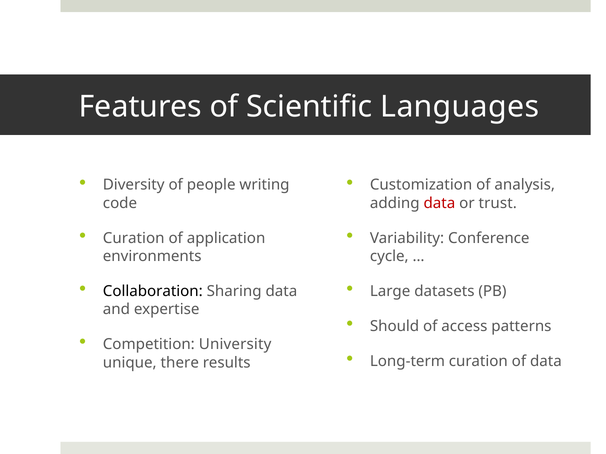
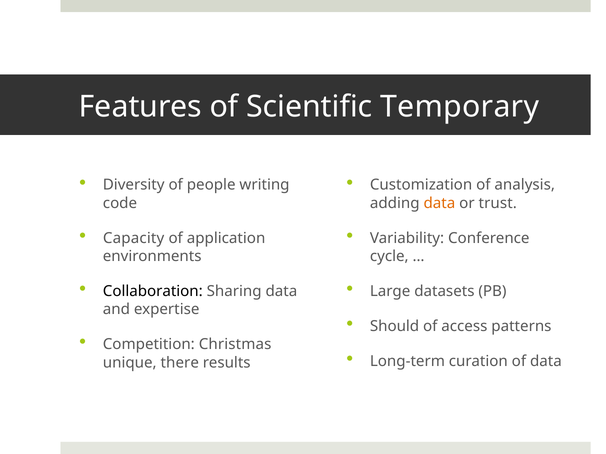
Languages: Languages -> Temporary (460, 107)
data colour: red -> orange (439, 203)
Curation: Curation -> Capacity (134, 238)
University: University -> Christmas (235, 345)
